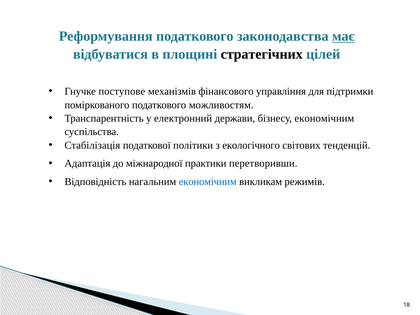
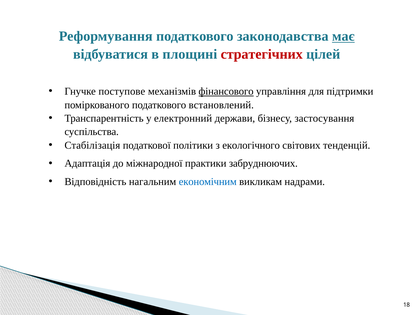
стратегічних colour: black -> red (262, 54)
фінансового underline: none -> present (226, 91)
можливостям: можливостям -> встановлений (221, 105)
бізнесу економічним: економічним -> застосування (324, 118)
перетворивши: перетворивши -> забруднюючих (263, 163)
режимів: режимів -> надрами (305, 182)
